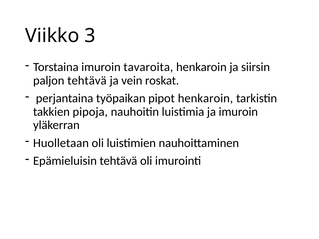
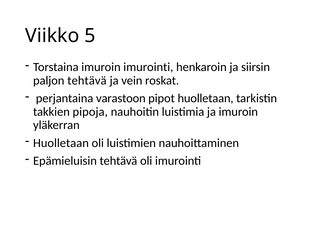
3: 3 -> 5 (90, 36)
imuroin tavaroita: tavaroita -> imurointi (148, 67)
työpaikan: työpaikan -> varastoon (121, 98)
pipot henkaroin: henkaroin -> huolletaan (206, 98)
